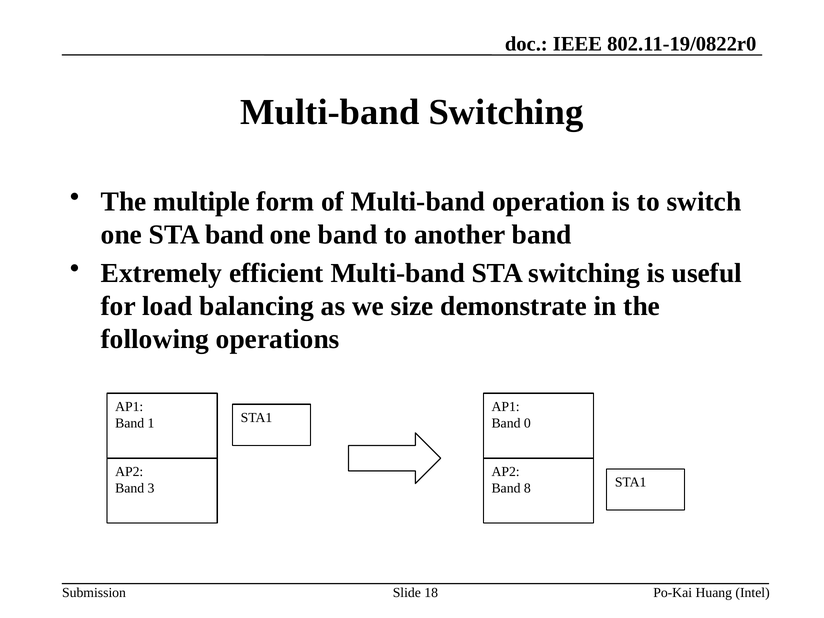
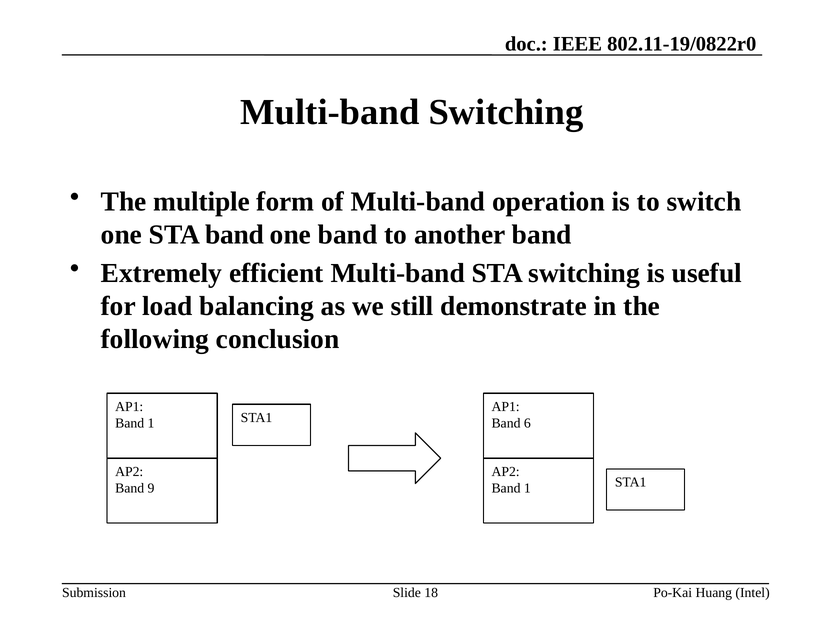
size: size -> still (412, 306)
operations: operations -> conclusion (278, 339)
0: 0 -> 6 (527, 423)
3: 3 -> 9 (151, 488)
8: 8 -> 1 (527, 488)
